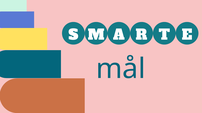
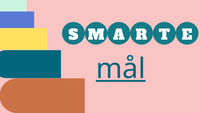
mål underline: none -> present (121, 69)
